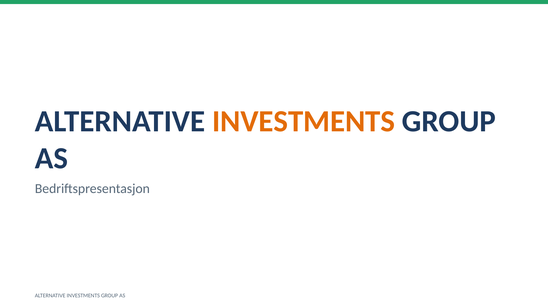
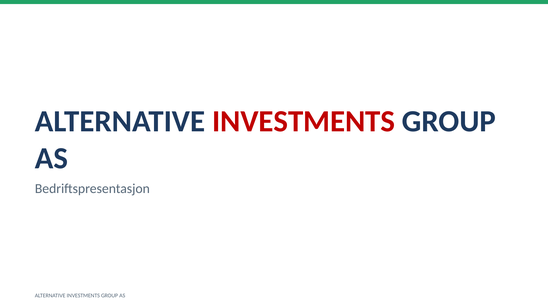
INVESTMENTS colour: orange -> red (304, 122)
